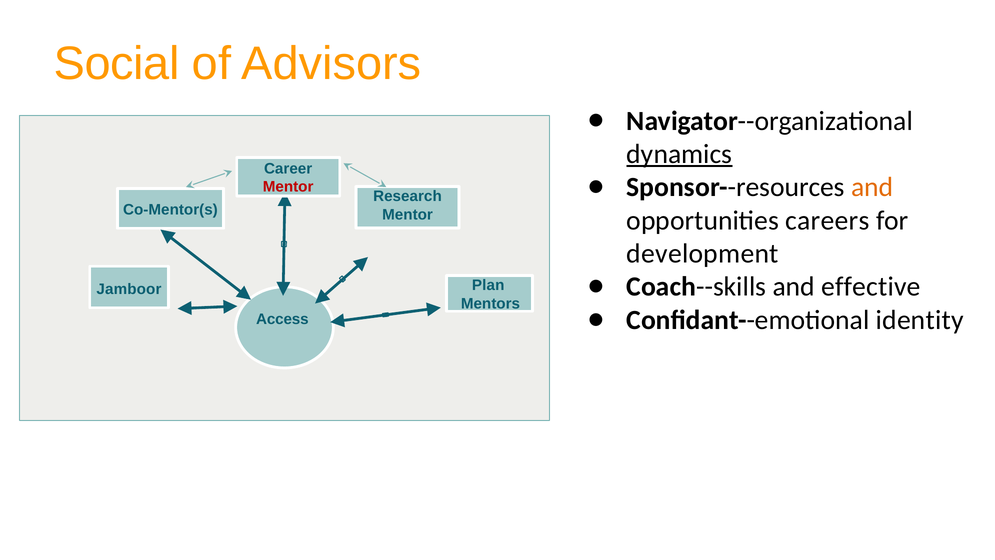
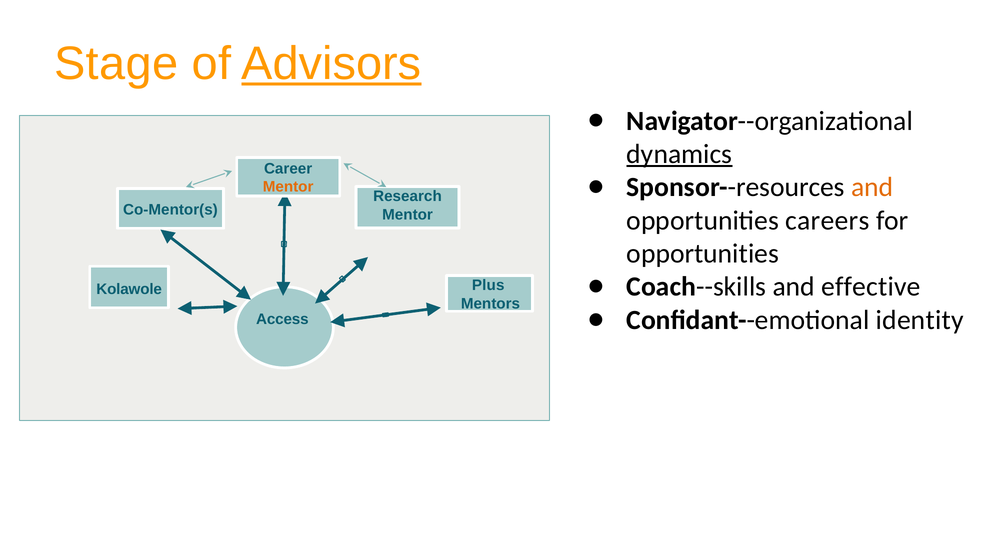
Social: Social -> Stage (116, 64)
Advisors underline: none -> present (331, 64)
Mentor colour: red -> orange (288, 187)
development: development -> opportunities (703, 254)
Plan: Plan -> Plus (488, 285)
Jamboor: Jamboor -> Kolawole (129, 289)
